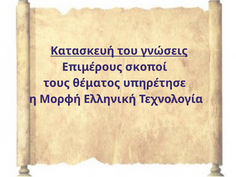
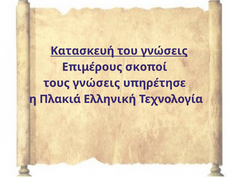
τους θέματος: θέματος -> γνώσεις (96, 83)
Μορφή: Μορφή -> Πλακιά (60, 99)
